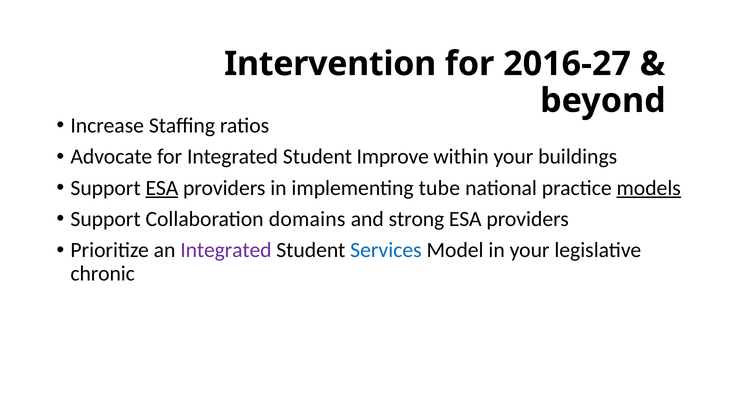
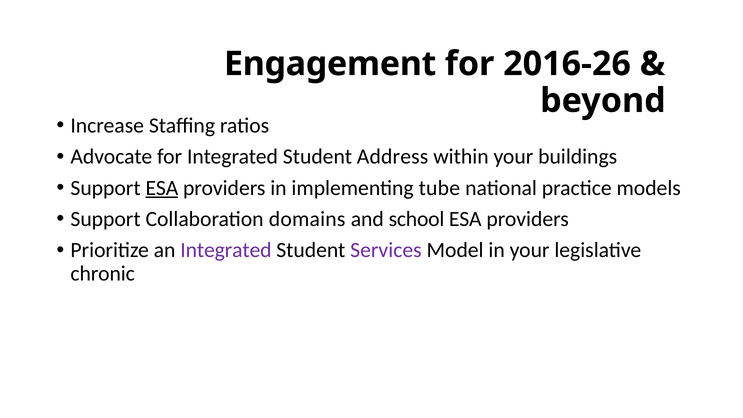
Intervention: Intervention -> Engagement (330, 64)
2016-27: 2016-27 -> 2016-26 (567, 64)
Improve: Improve -> Address (393, 157)
models underline: present -> none (649, 188)
strong: strong -> school (417, 219)
Services colour: blue -> purple (386, 250)
